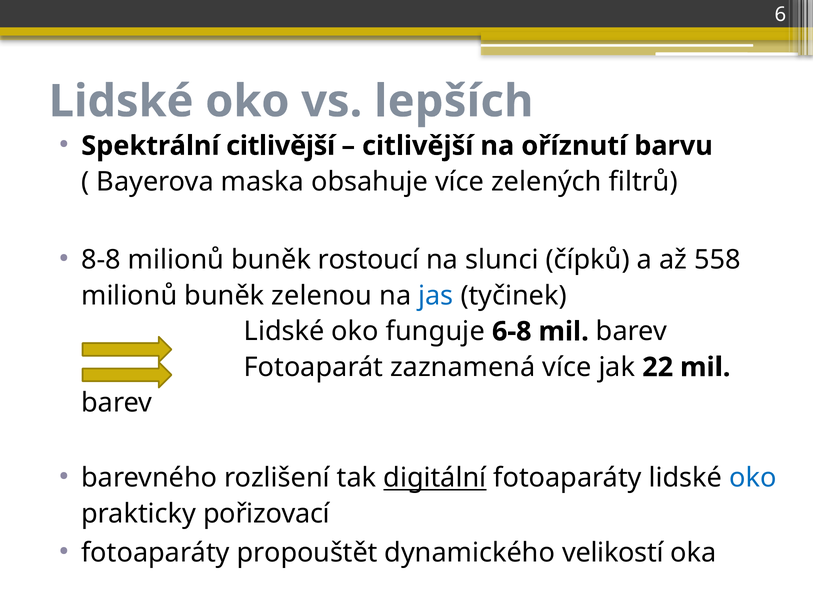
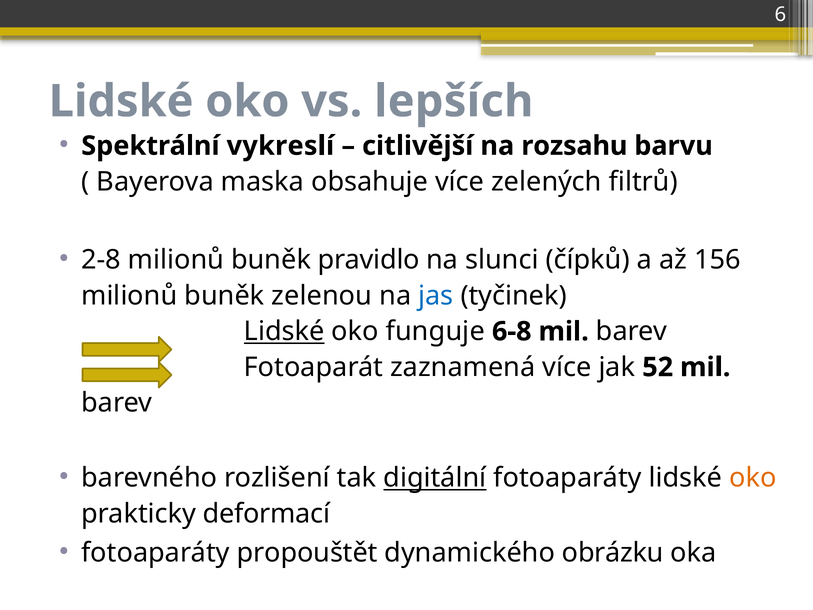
Spektrální citlivější: citlivější -> vykreslí (280, 146)
oříznutí: oříznutí -> rozsahu (574, 146)
8-8: 8-8 -> 2-8 (101, 260)
rostoucí: rostoucí -> pravidlo (369, 260)
558: 558 -> 156 (717, 260)
Lidské underline: none -> present (284, 331)
22: 22 -> 52 (658, 367)
oko colour: blue -> orange (753, 478)
pořizovací: pořizovací -> deformací (266, 513)
velikostí: velikostí -> obrázku (613, 553)
